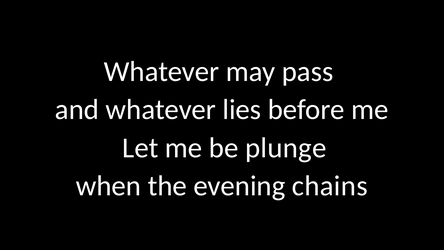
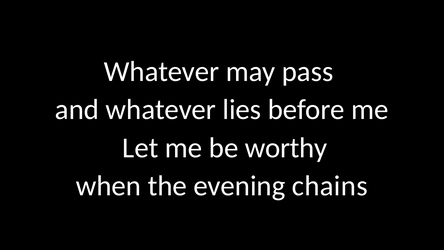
plunge: plunge -> worthy (286, 148)
